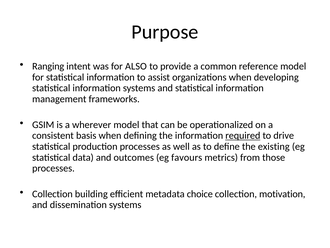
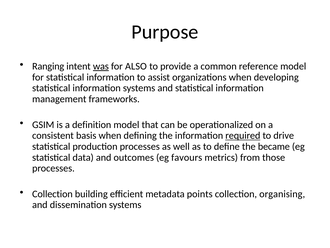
was underline: none -> present (101, 66)
wherever: wherever -> definition (92, 124)
existing: existing -> became (274, 146)
choice: choice -> points (200, 194)
motivation: motivation -> organising (282, 194)
